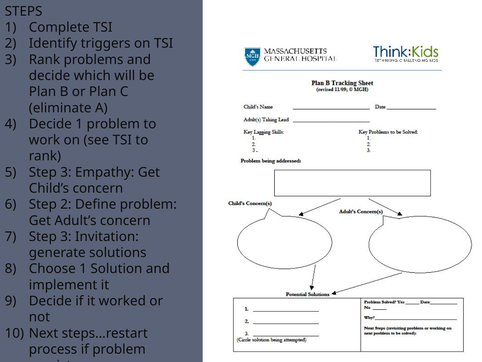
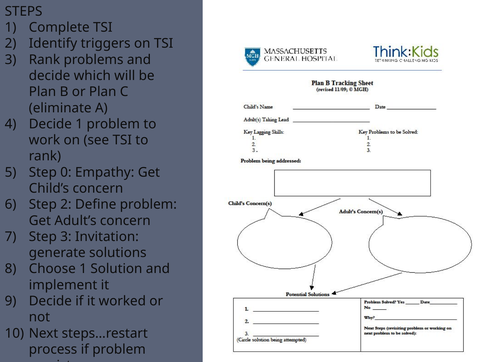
3: 3 -> 0 (66, 172)
